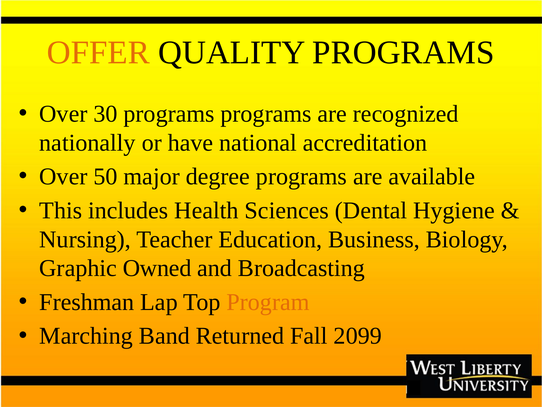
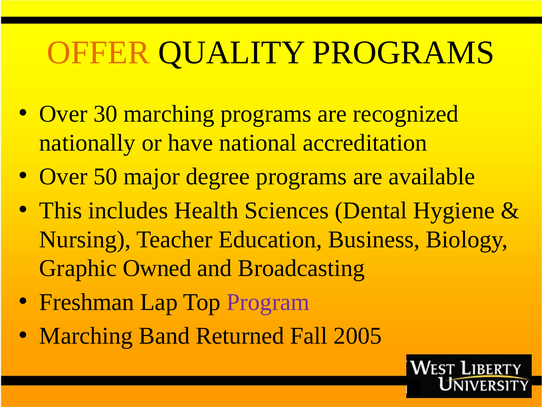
30 programs: programs -> marching (169, 114)
Program colour: orange -> purple (268, 302)
2099: 2099 -> 2005 (358, 336)
